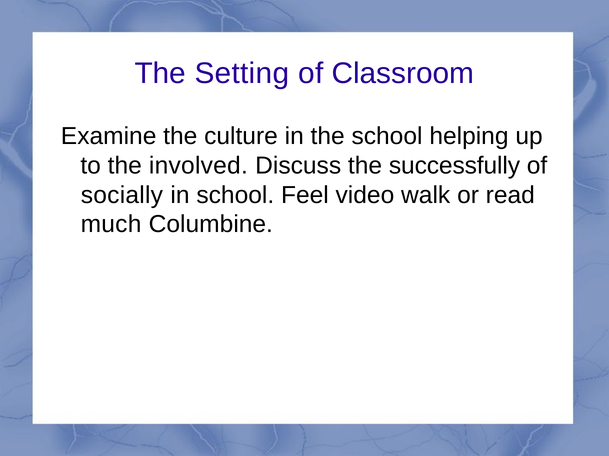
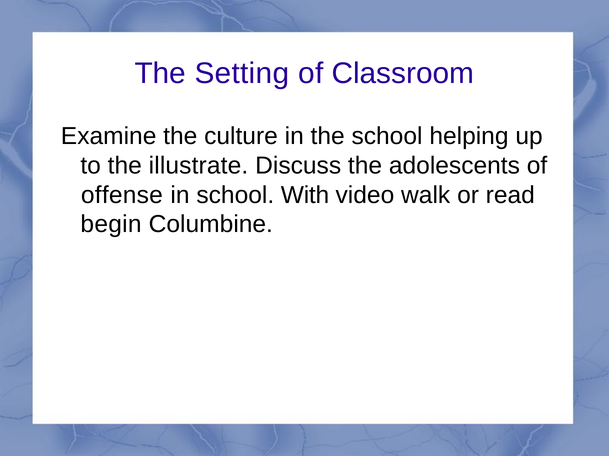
involved: involved -> illustrate (198, 166)
successfully: successfully -> adolescents (454, 166)
socially: socially -> offense (122, 195)
Feel: Feel -> With (305, 195)
much: much -> begin (111, 225)
